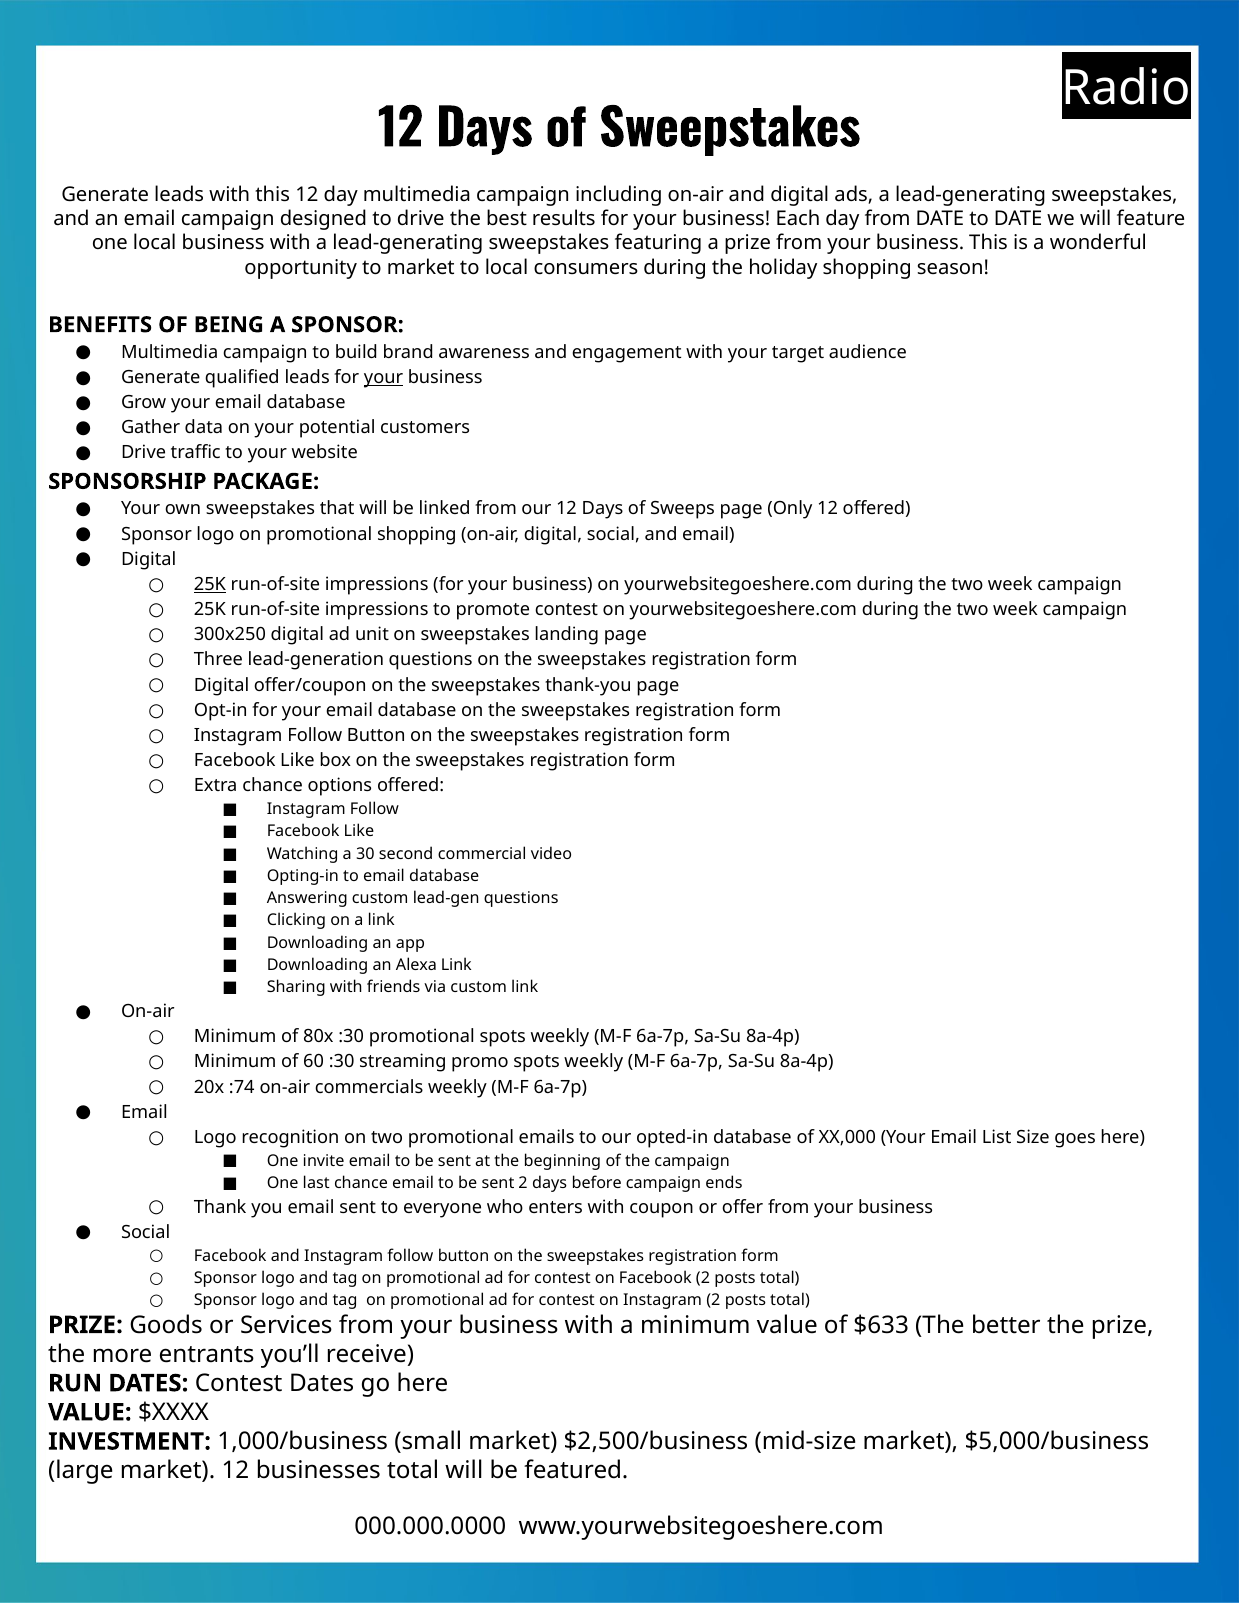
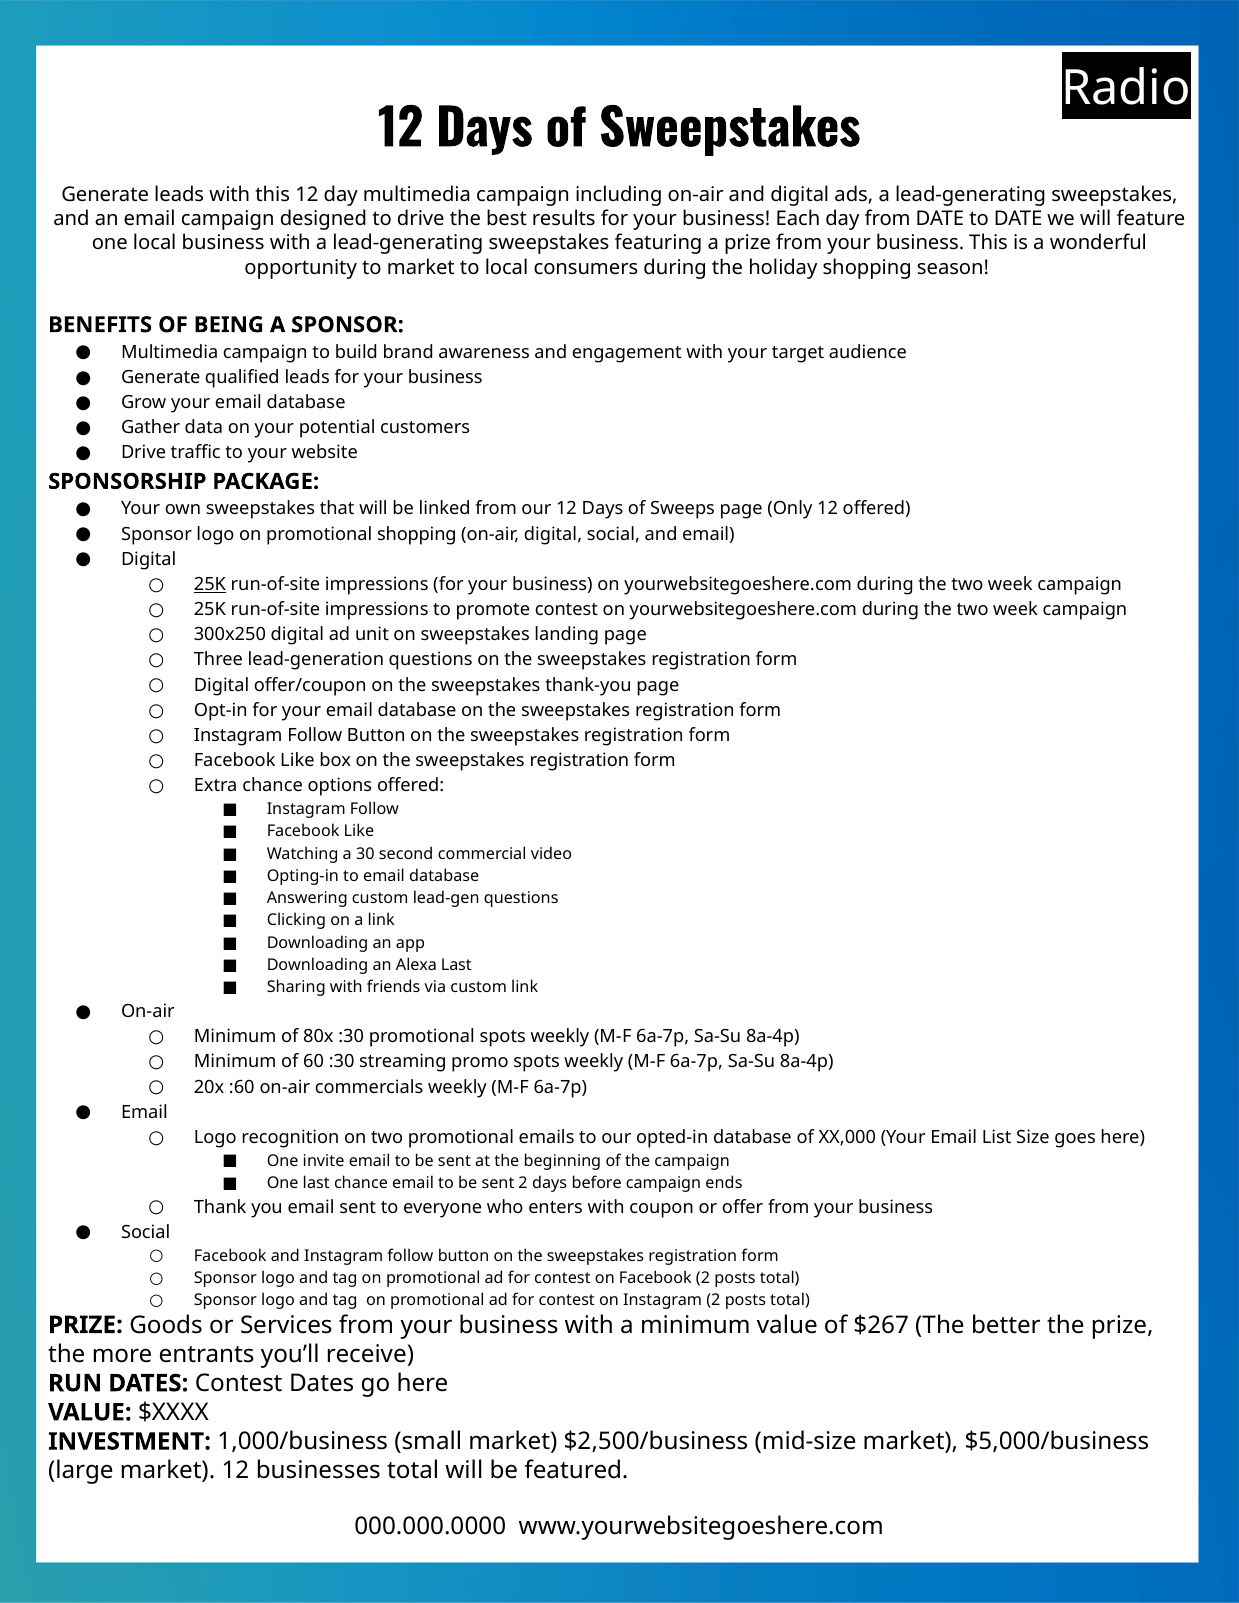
your underline: present -> none (384, 377)
Alexa Link: Link -> Last (456, 965)
:74: :74 -> :60 (242, 1087)
$633: $633 -> $267 (881, 1325)
